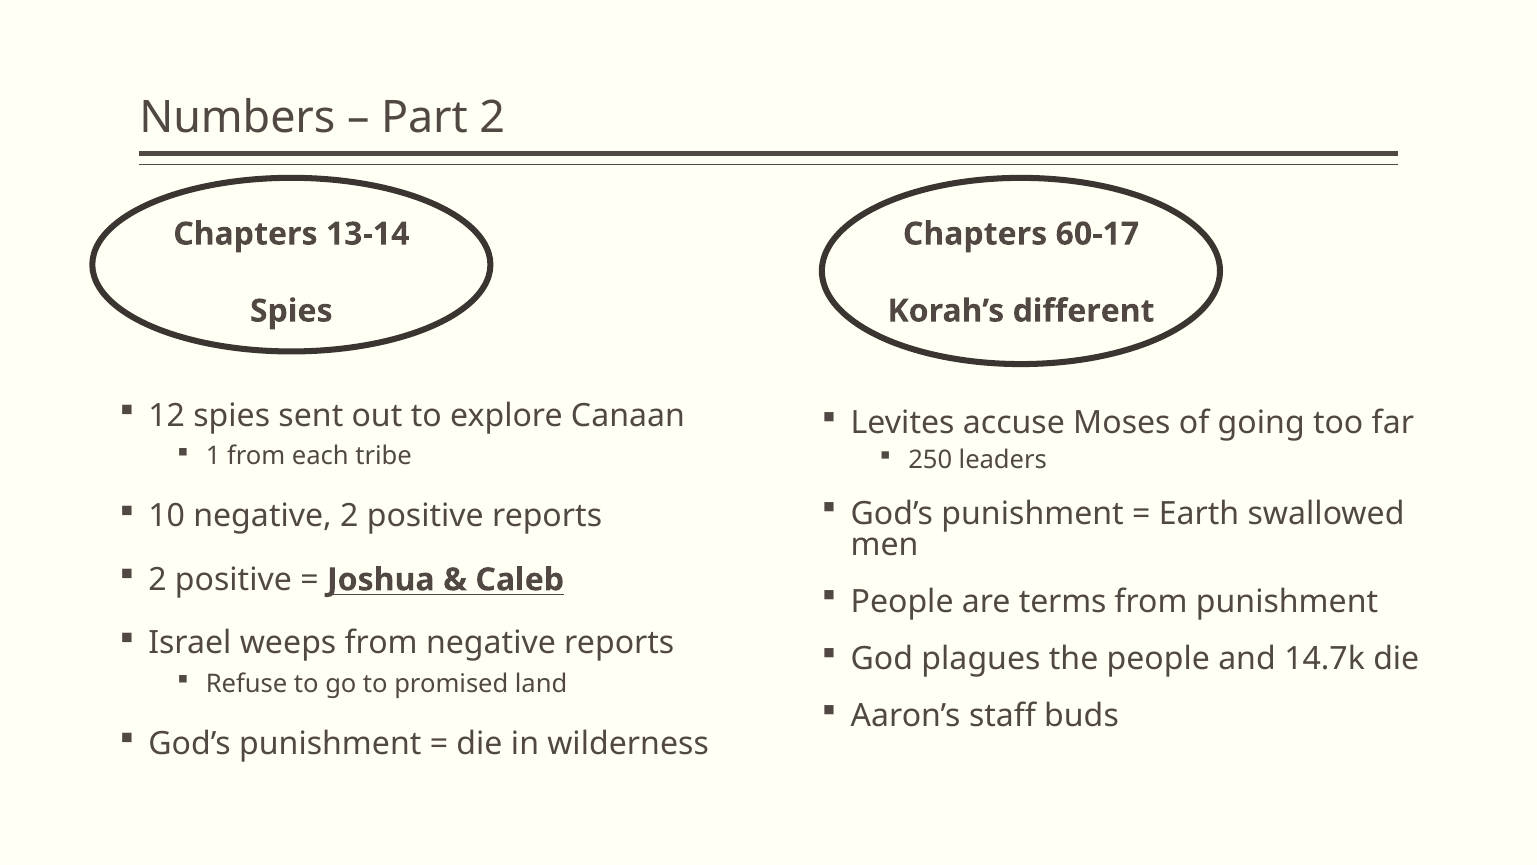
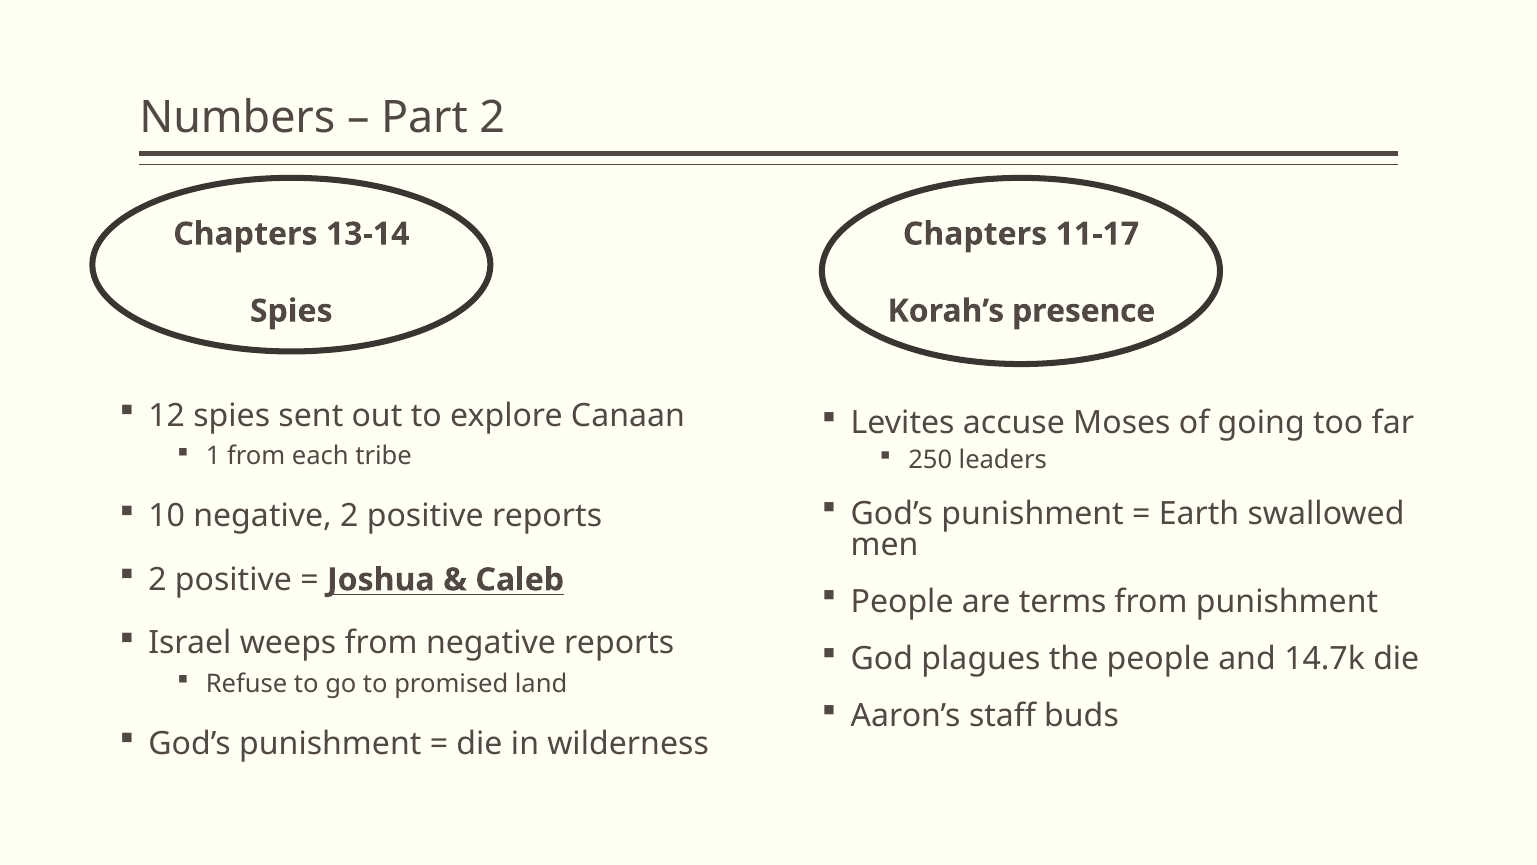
60-17: 60-17 -> 11-17 (1097, 234)
different: different -> presence (1084, 311)
